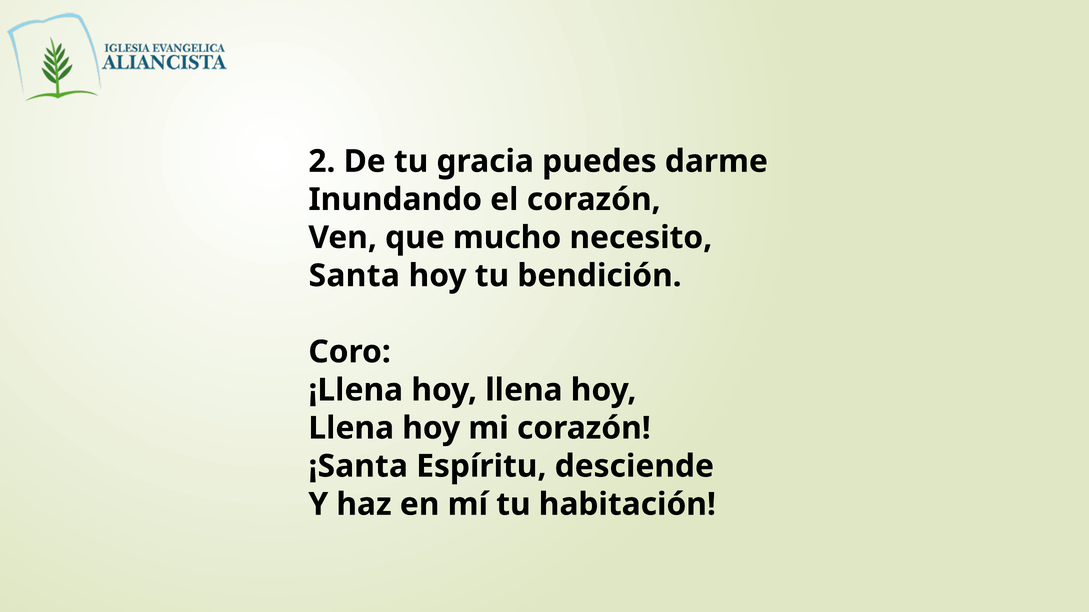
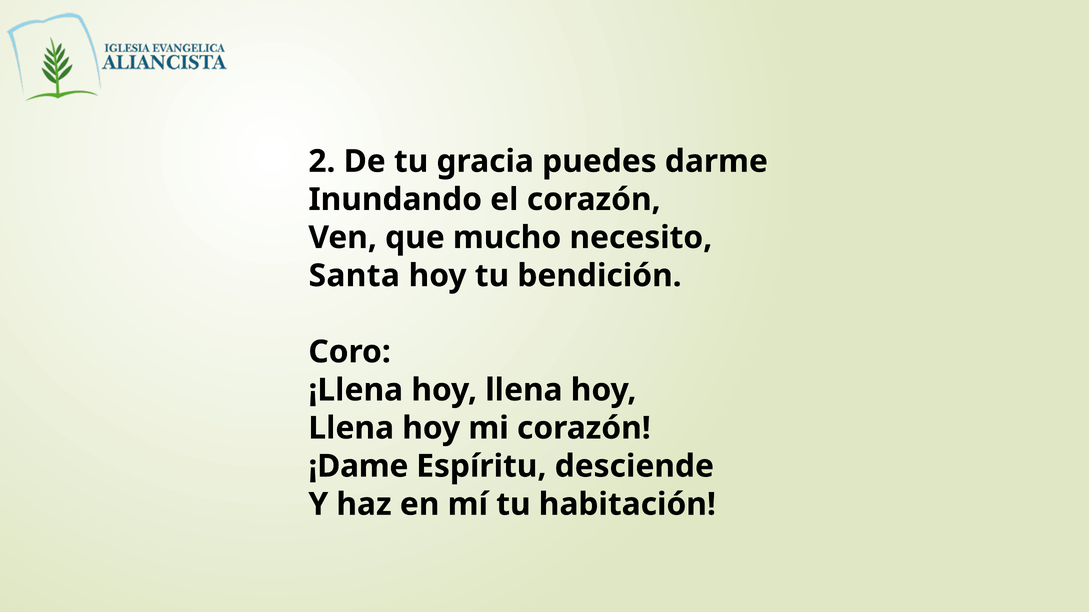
¡Santa: ¡Santa -> ¡Dame (358, 467)
